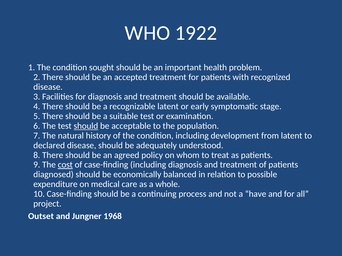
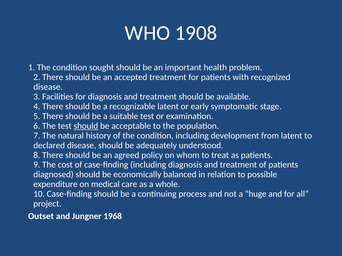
1922: 1922 -> 1908 (196, 33)
cost underline: present -> none (65, 165)
have: have -> huge (256, 194)
